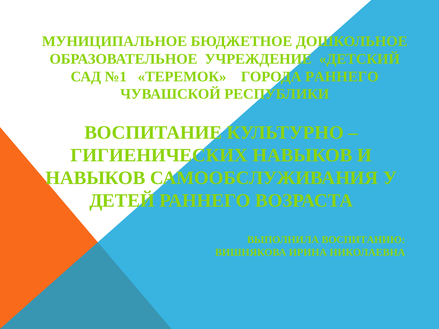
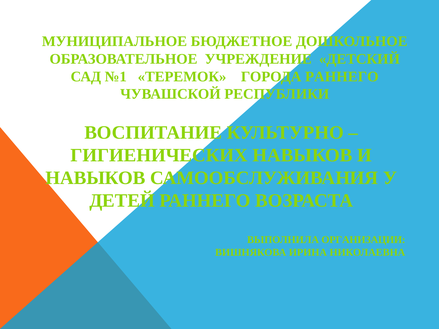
ВОСПИТАНИЮ: ВОСПИТАНИЮ -> ОРГАНИЗАЦИИ (363, 240)
